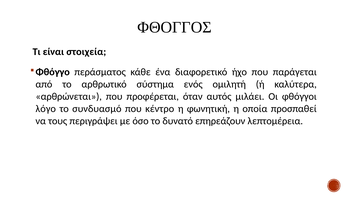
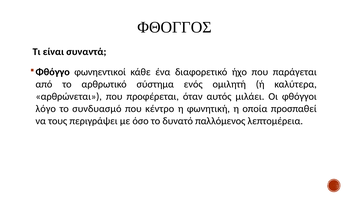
στοιχεία: στοιχεία -> συναντά (86, 52)
περάσματος: περάσματος -> φωνηεντικοί (100, 72)
επηρεάζουν: επηρεάζουν -> παλλόμενος (220, 121)
